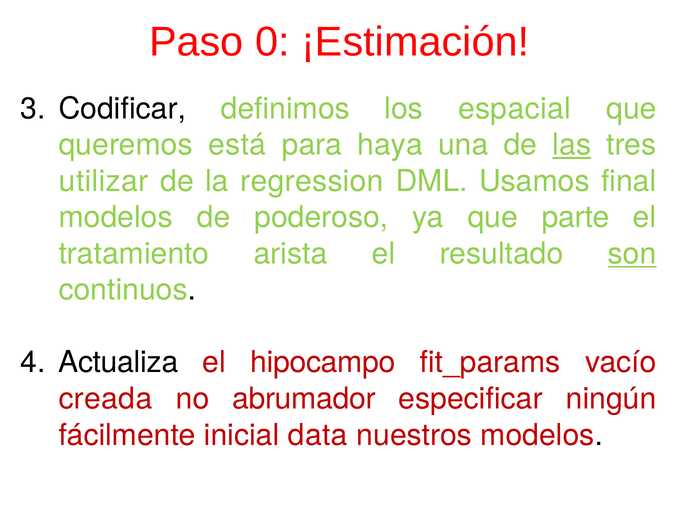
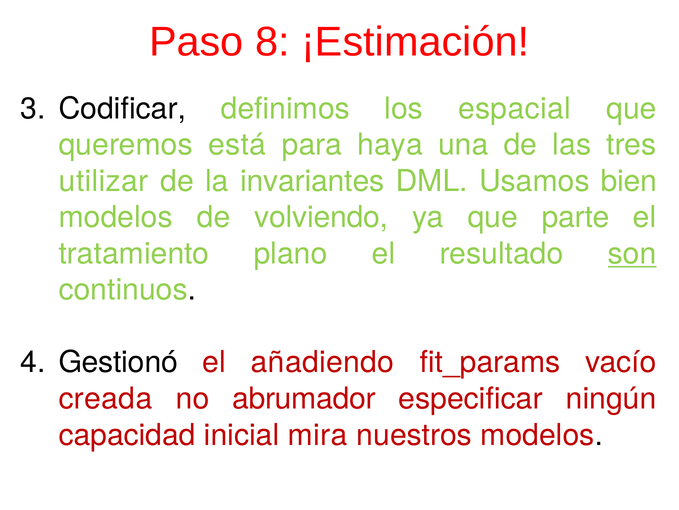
0: 0 -> 8 (272, 42)
las underline: present -> none (572, 145)
regression: regression -> invariantes (312, 181)
final: final -> bien (629, 181)
poderoso: poderoso -> volviendo (321, 217)
arista: arista -> plano (290, 253)
Actualiza: Actualiza -> Gestionó (118, 362)
hipocampo: hipocampo -> añadiendo (323, 362)
fácilmente: fácilmente -> capacidad (127, 434)
data: data -> mira (318, 434)
